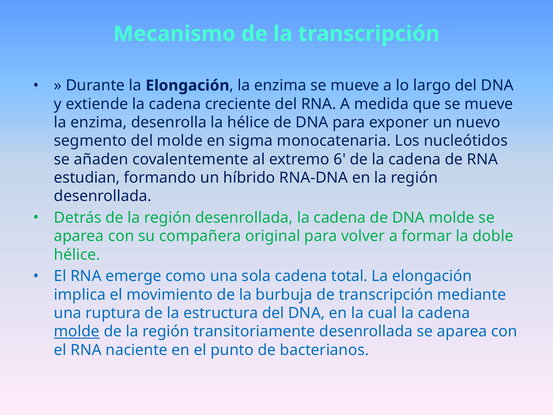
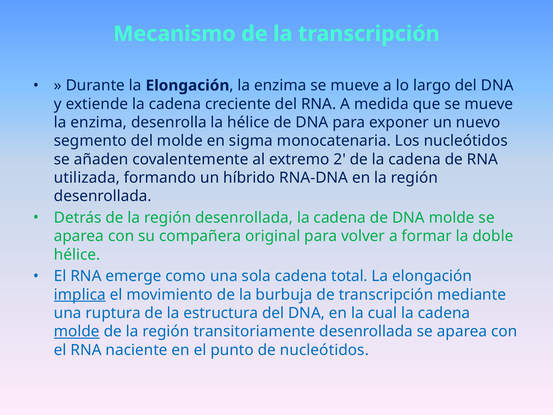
6: 6 -> 2 (340, 159)
estudian: estudian -> utilizada (87, 178)
implica underline: none -> present (80, 294)
de bacterianos: bacterianos -> nucleótidos (324, 350)
